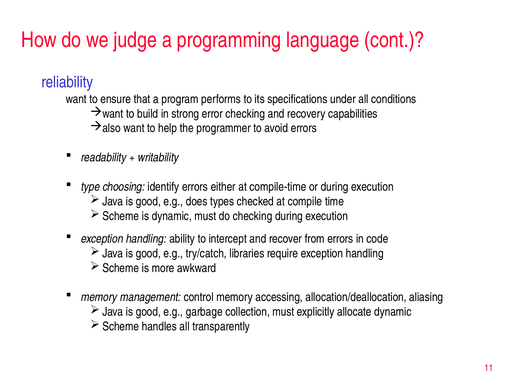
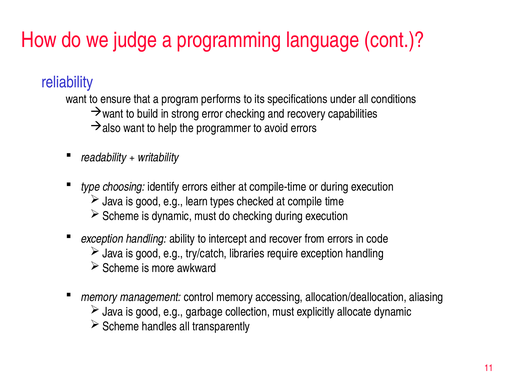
does: does -> learn (197, 201)
